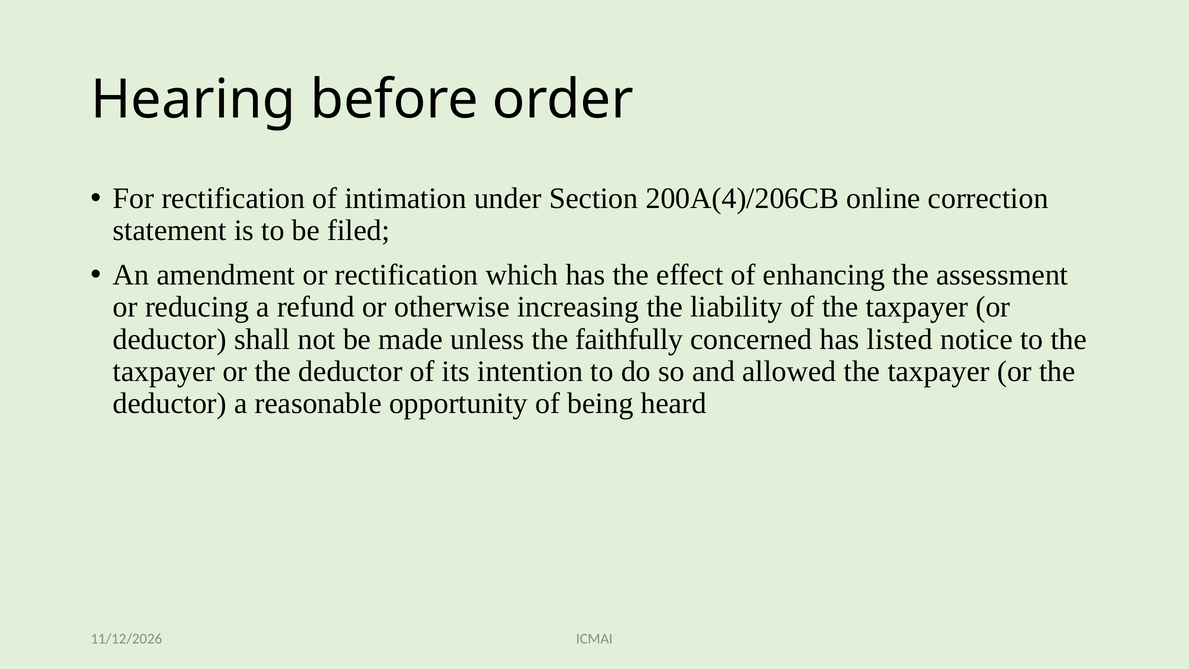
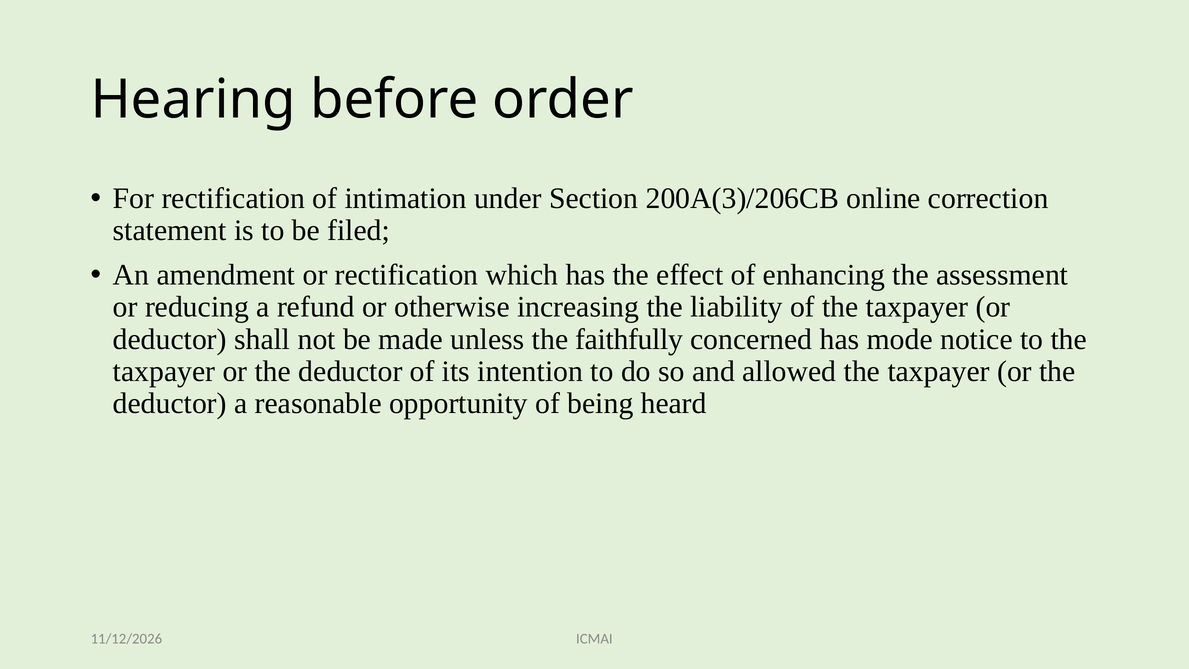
200A(4)/206CB: 200A(4)/206CB -> 200A(3)/206CB (742, 198)
listed: listed -> mode (900, 339)
